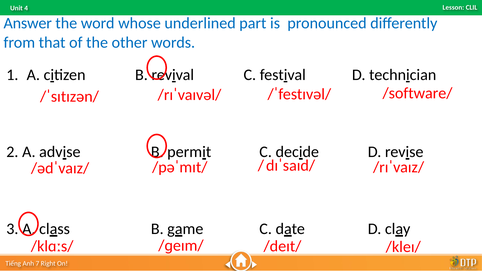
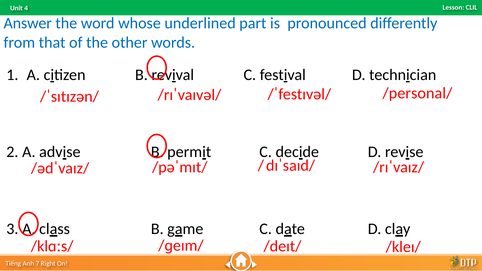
/software/: /software/ -> /personal/ (417, 93)
